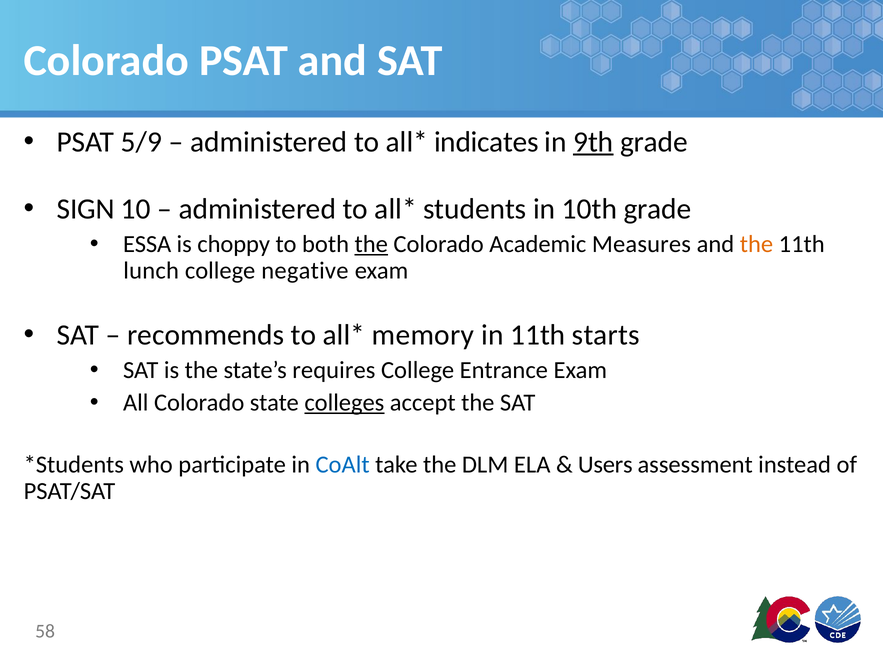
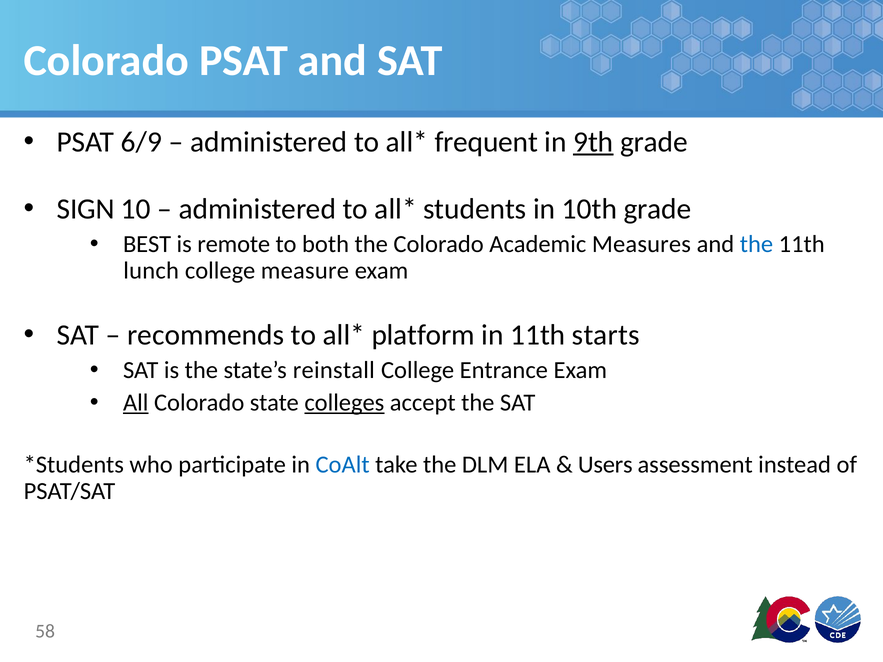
5/9: 5/9 -> 6/9 (142, 142)
indicates: indicates -> frequent (486, 142)
ESSA: ESSA -> BEST (147, 244)
choppy: choppy -> remote (234, 244)
the underline: present -> none (371, 244)
the colour: orange -> blue (756, 244)
negative: negative -> measure (305, 271)
memory: memory -> platform (423, 335)
requires: requires -> reinstall (334, 370)
All underline: none -> present (136, 403)
